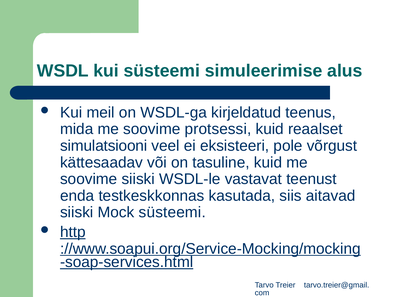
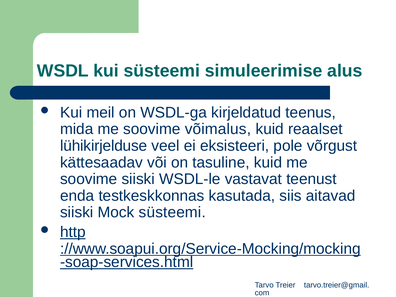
protsessi: protsessi -> võimalus (218, 129)
simulatsiooni: simulatsiooni -> lühikirjelduse (104, 146)
